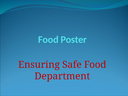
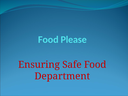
Poster: Poster -> Please (74, 40)
